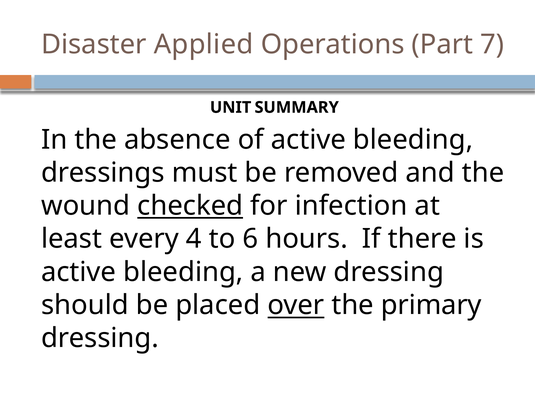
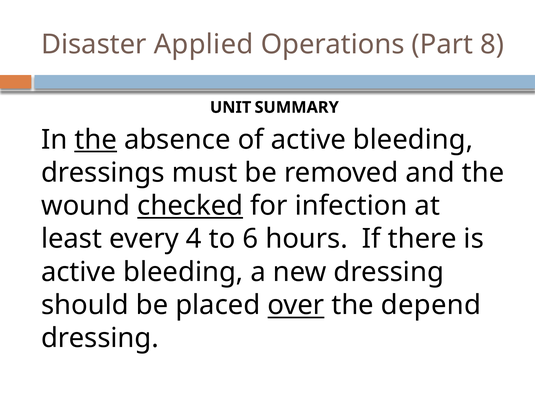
7: 7 -> 8 (492, 44)
the underline: none -> present (96, 139)
primary: primary -> depend (431, 304)
